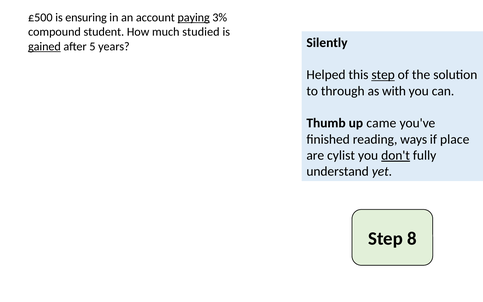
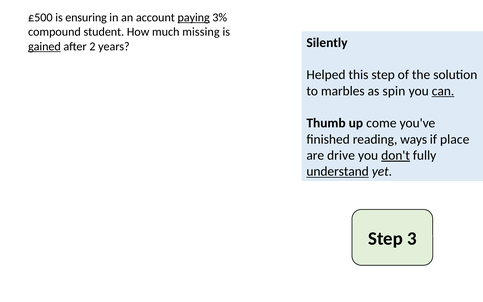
studied: studied -> missing (201, 32)
5: 5 -> 2 (92, 46)
step underline: present -> none (383, 75)
through: through -> marbles (343, 91)
with: with -> spin (394, 91)
can underline: none -> present (443, 91)
came: came -> come (381, 123)
cylist: cylist -> drive (341, 155)
understand underline: none -> present (338, 171)
8: 8 -> 3 (412, 239)
